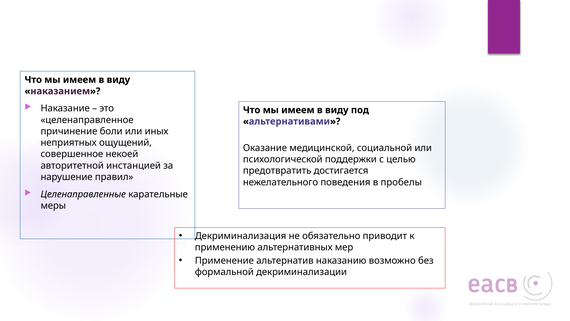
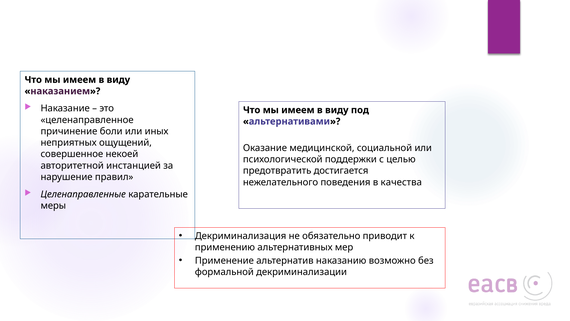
пробелы: пробелы -> качества (401, 182)
